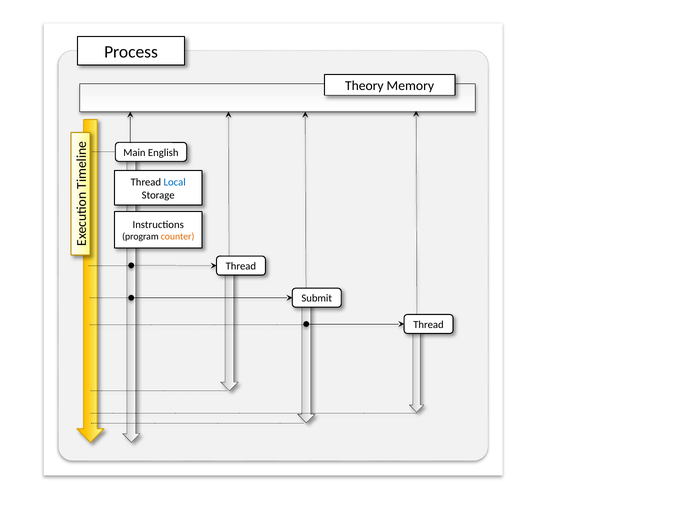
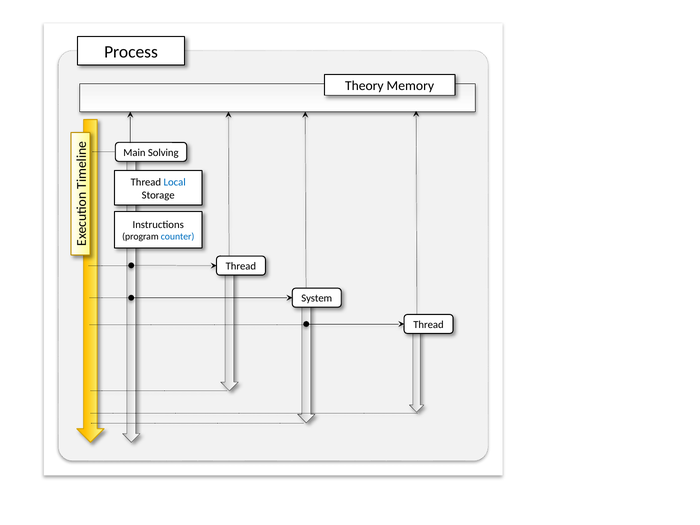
English: English -> Solving (163, 153)
counter colour: orange -> blue (178, 237)
Submit: Submit -> System (317, 298)
